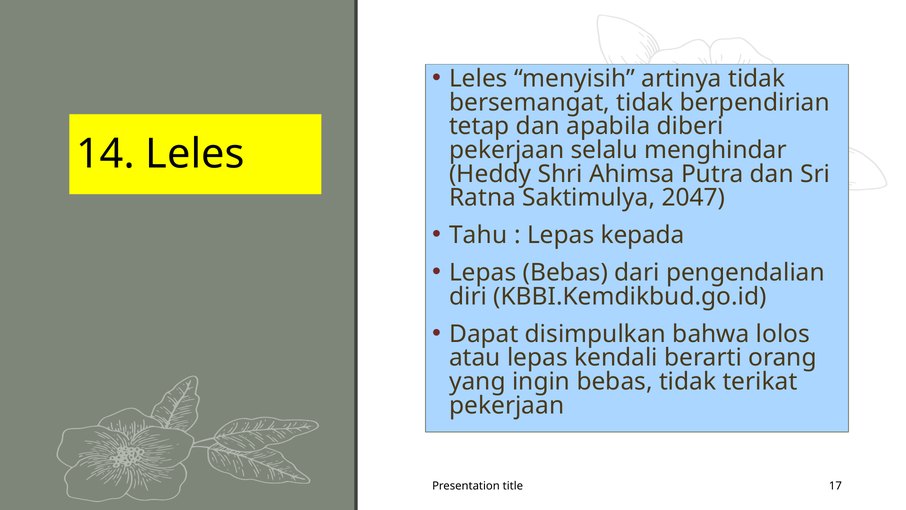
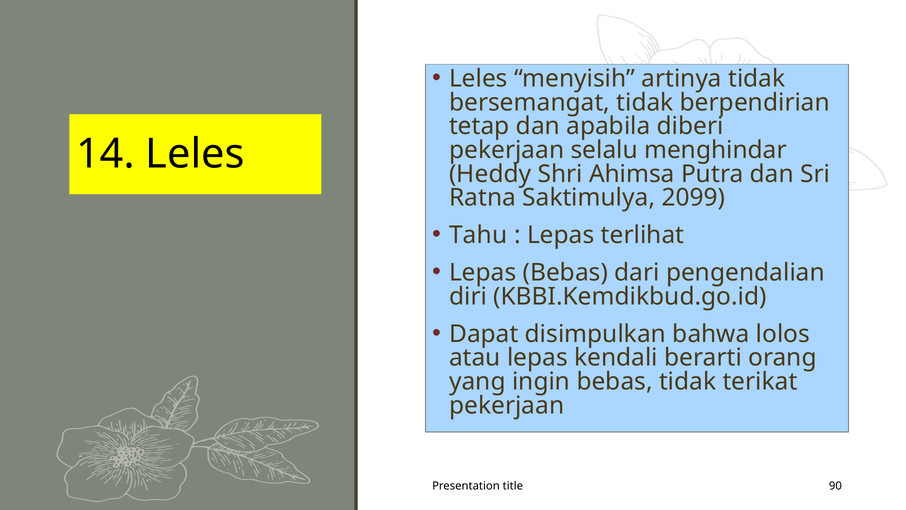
2047: 2047 -> 2099 (693, 198)
kepada: kepada -> terlihat (643, 235)
17: 17 -> 90 (835, 486)
